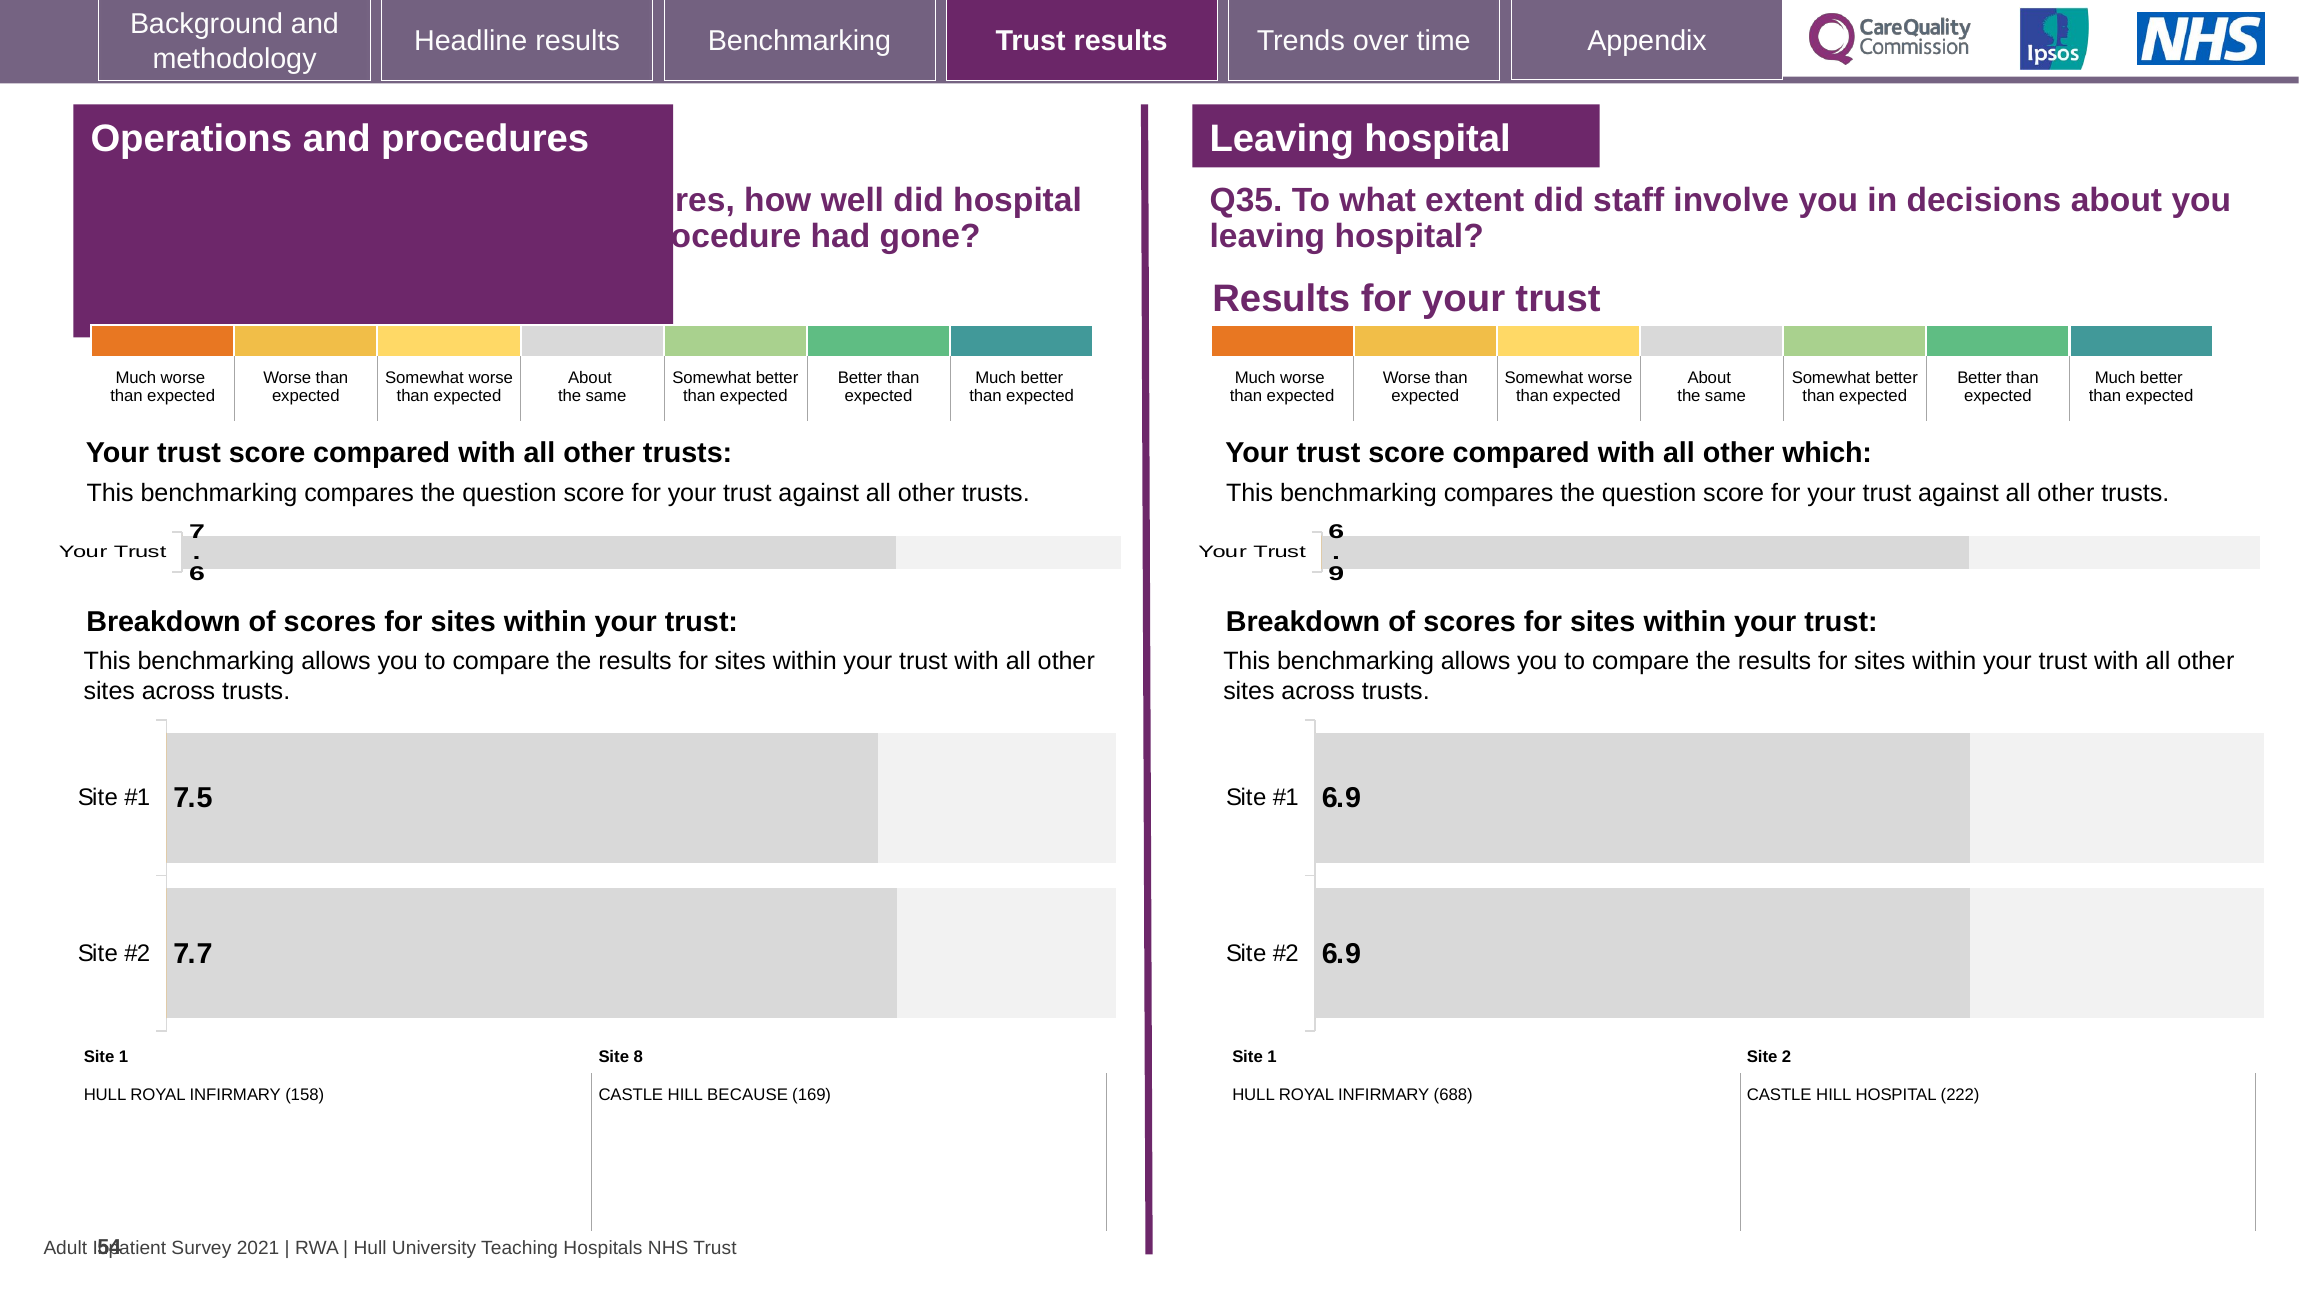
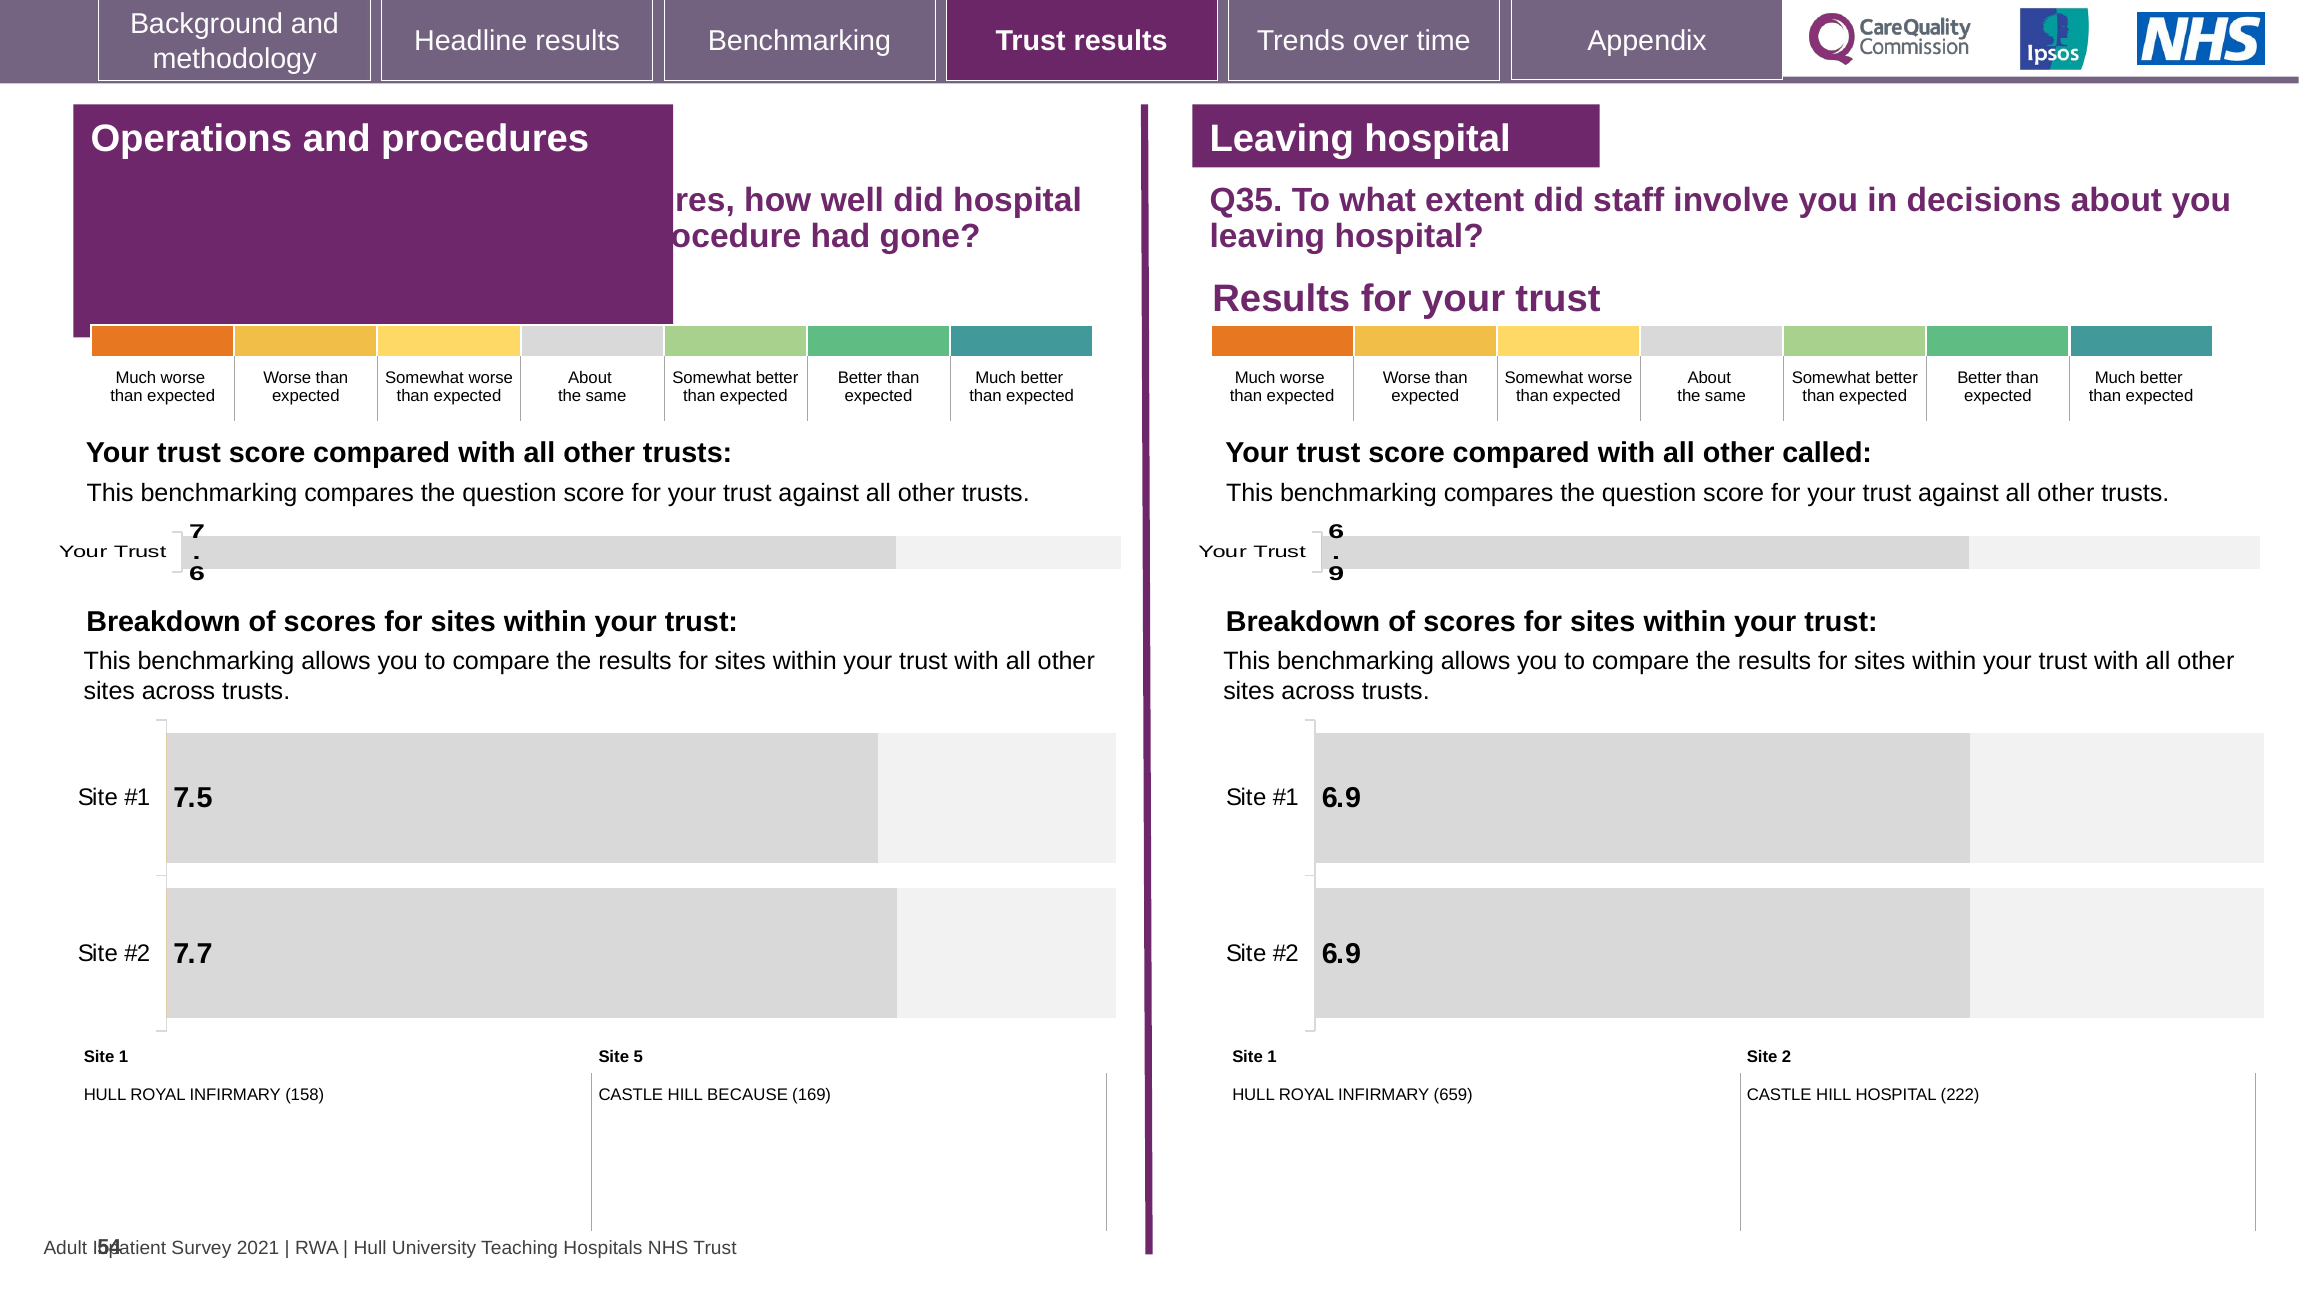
which: which -> called (1827, 453)
8: 8 -> 5 (638, 1057)
688: 688 -> 659 (1453, 1095)
